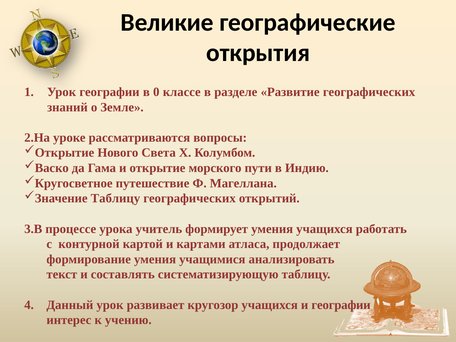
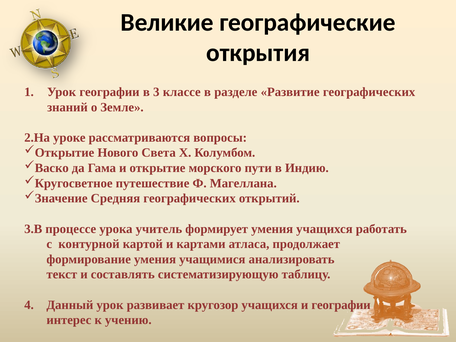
0: 0 -> 3 (156, 92)
Таблицу: Таблицу -> Средняя (115, 198)
